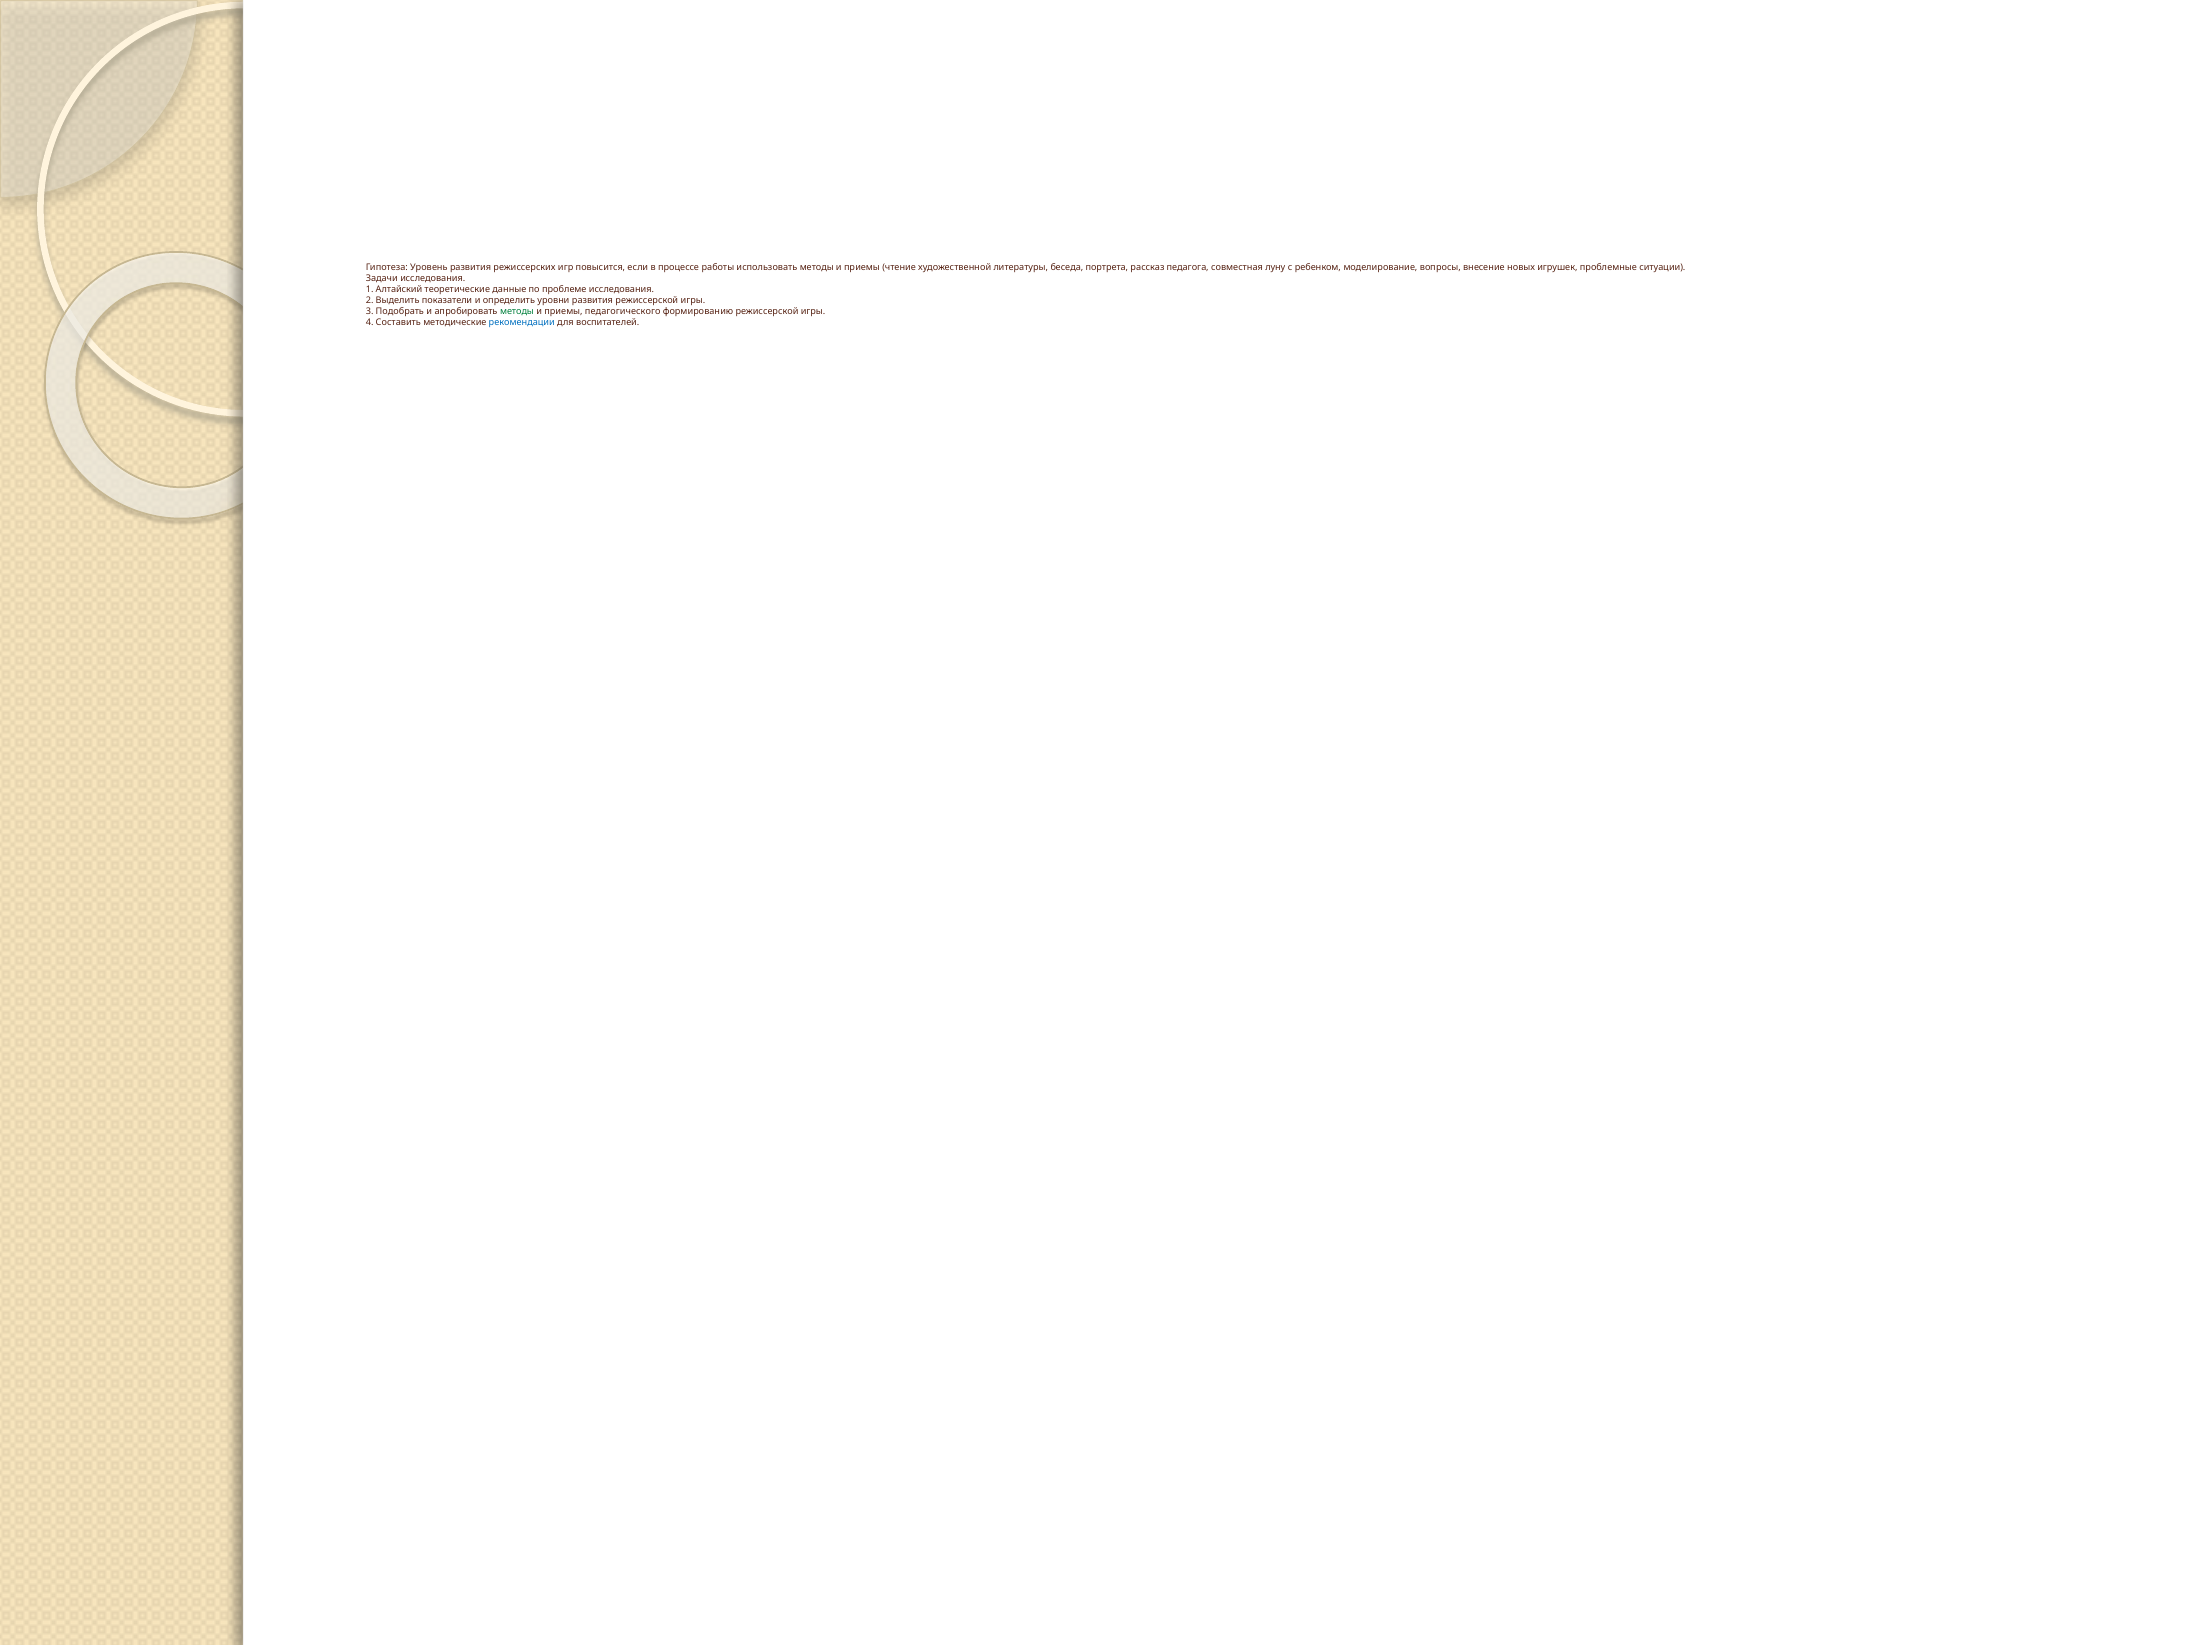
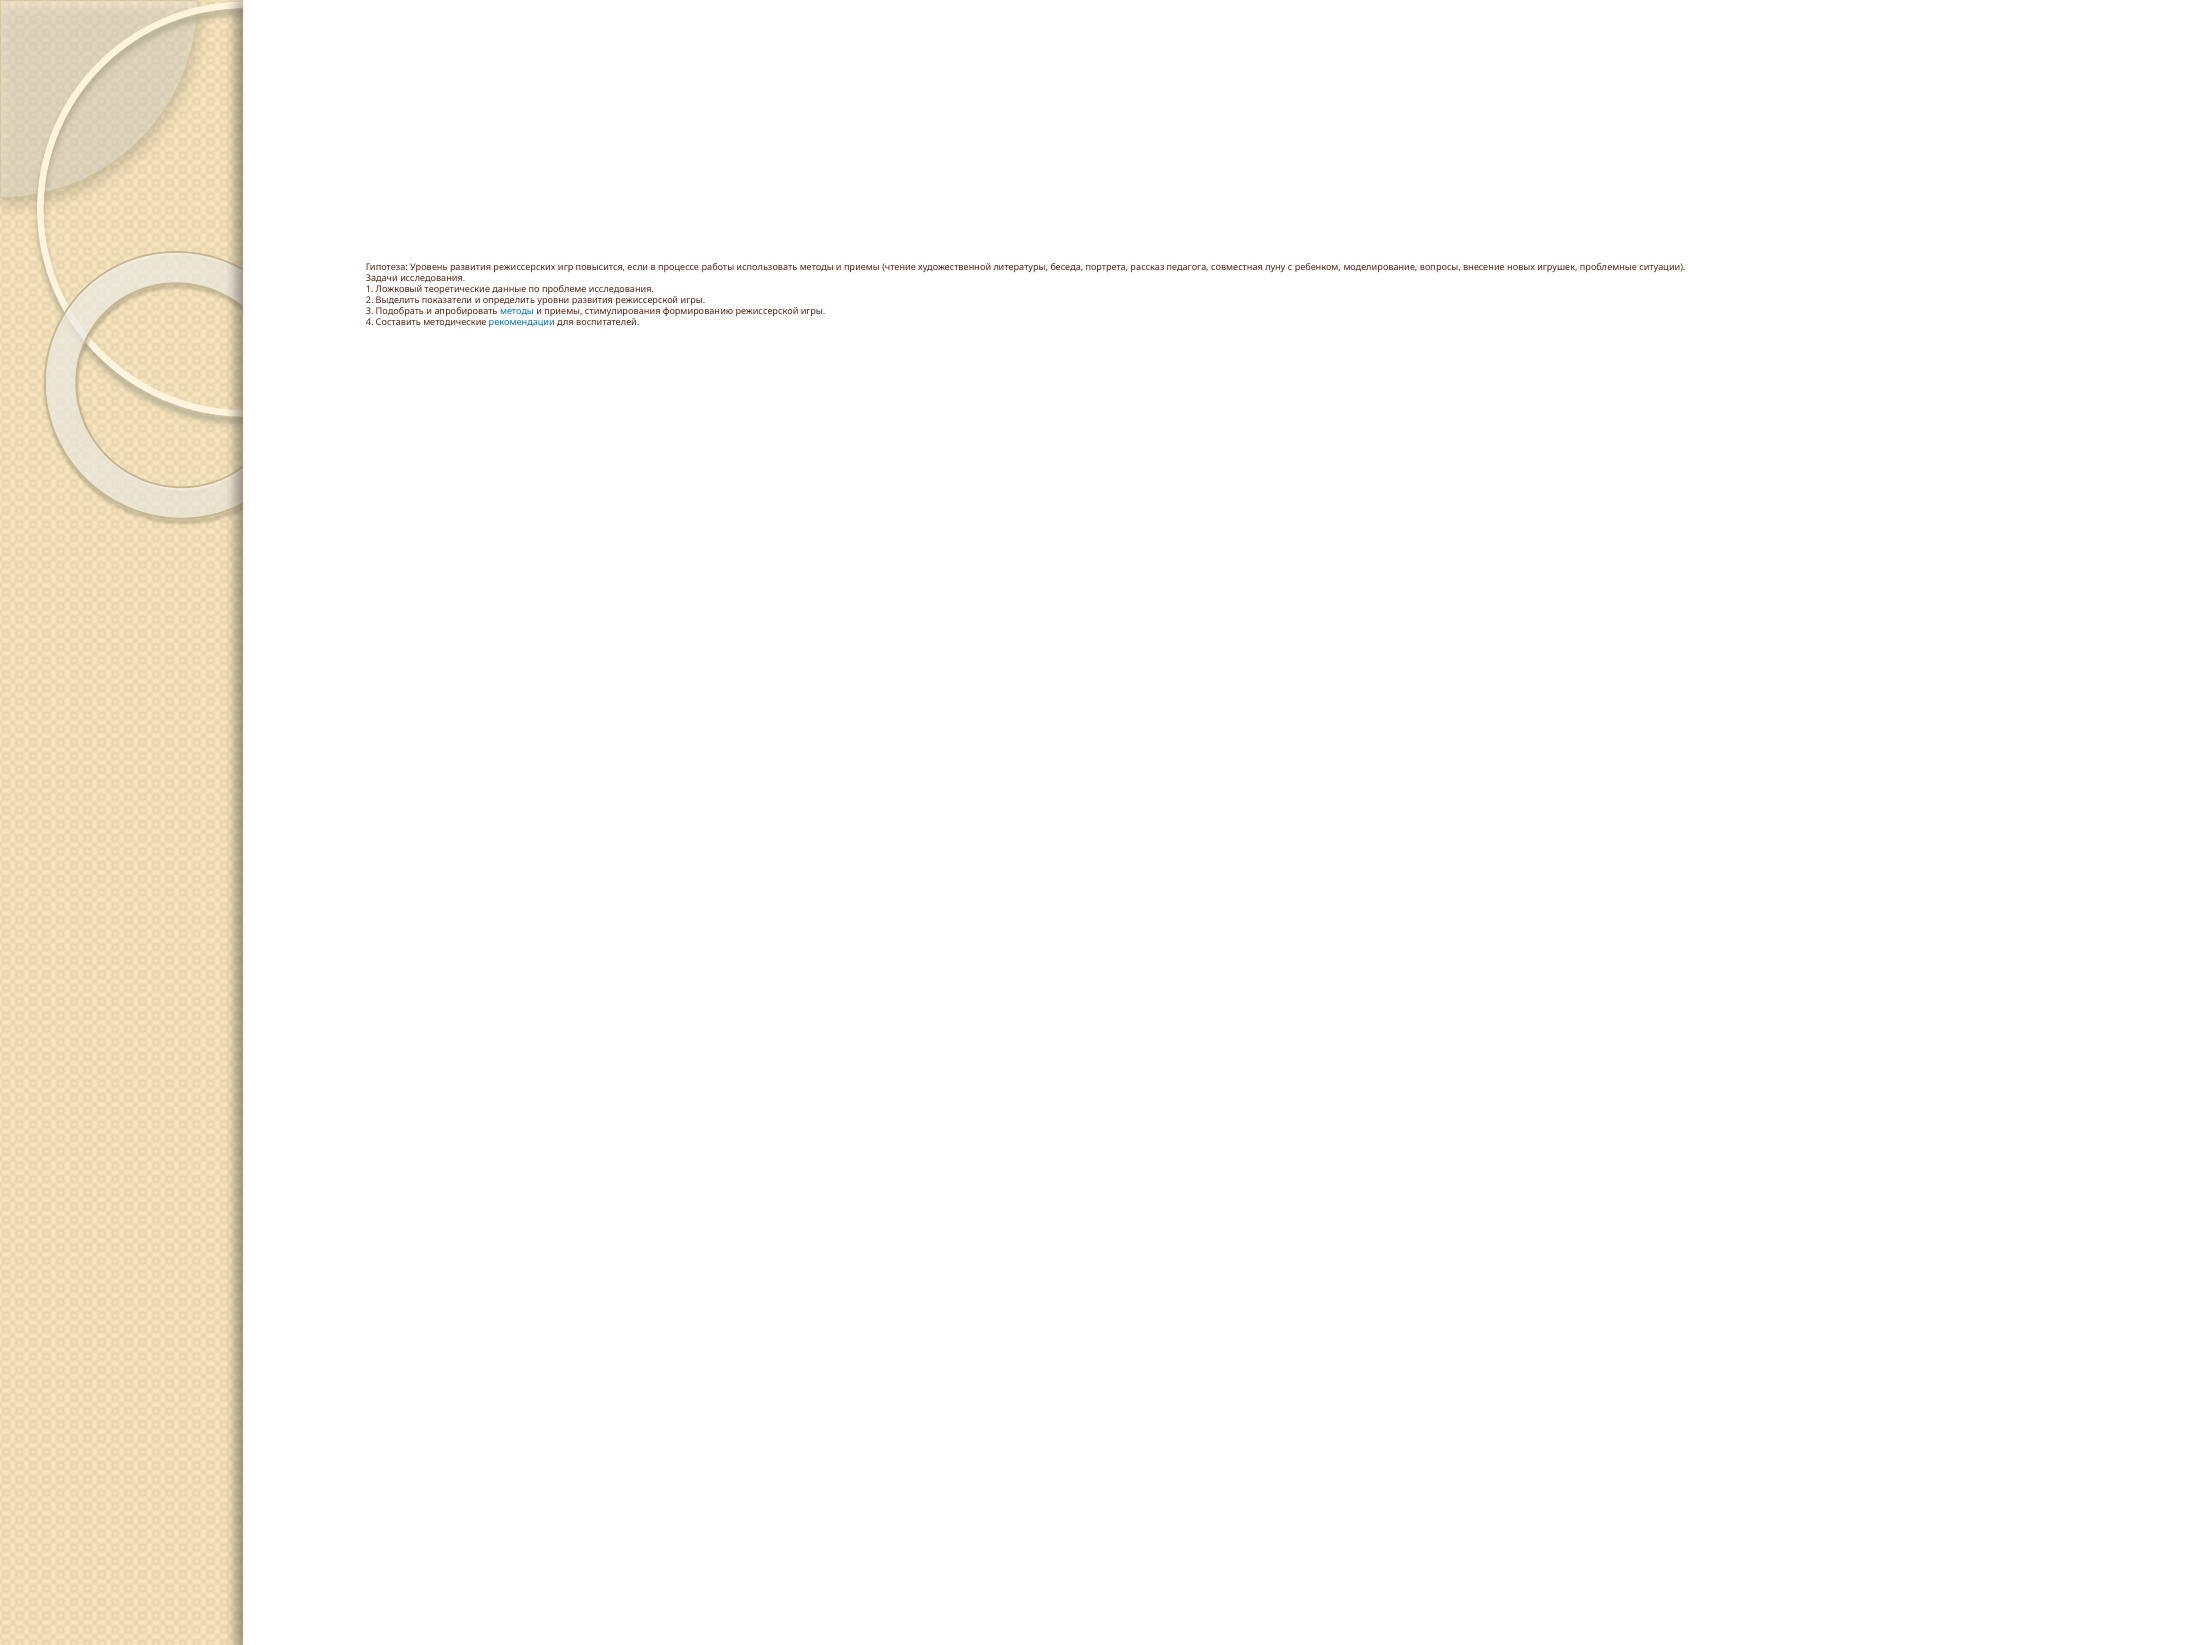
Алтайский: Алтайский -> Ложковый (399, 290)
методы colour: green -> blue (517, 312)
педагогического: педагогического -> стимулирования (623, 312)
